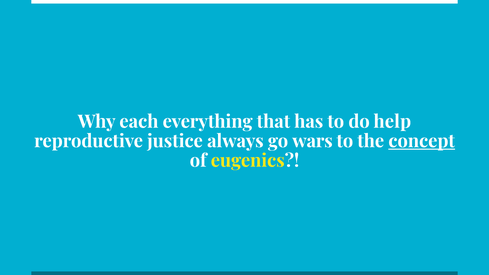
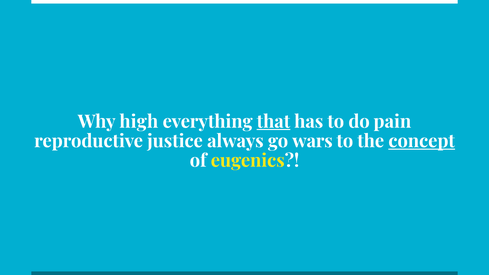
each: each -> high (139, 122)
that underline: none -> present (273, 122)
help: help -> pain (392, 122)
